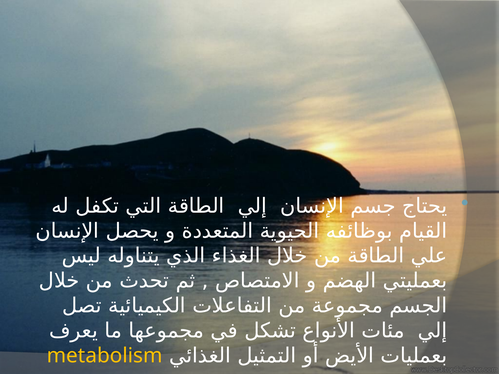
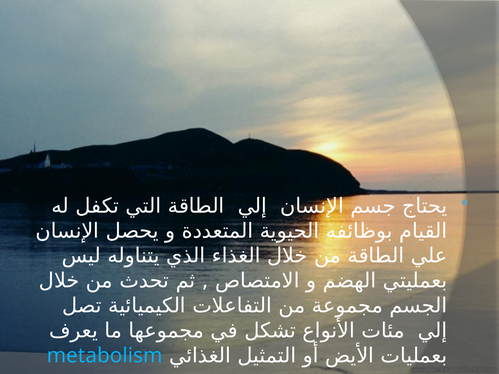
metabolism colour: yellow -> light blue (105, 356)
